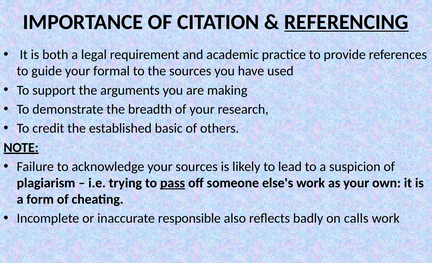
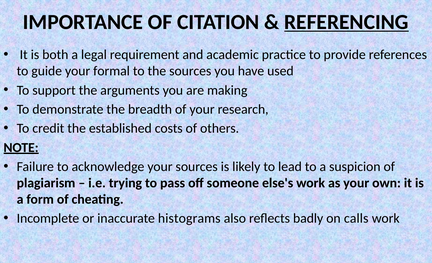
basic: basic -> costs (169, 129)
pass underline: present -> none (173, 183)
responsible: responsible -> histograms (189, 219)
